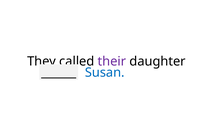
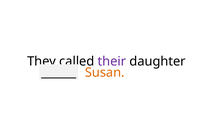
Susan colour: blue -> orange (105, 72)
